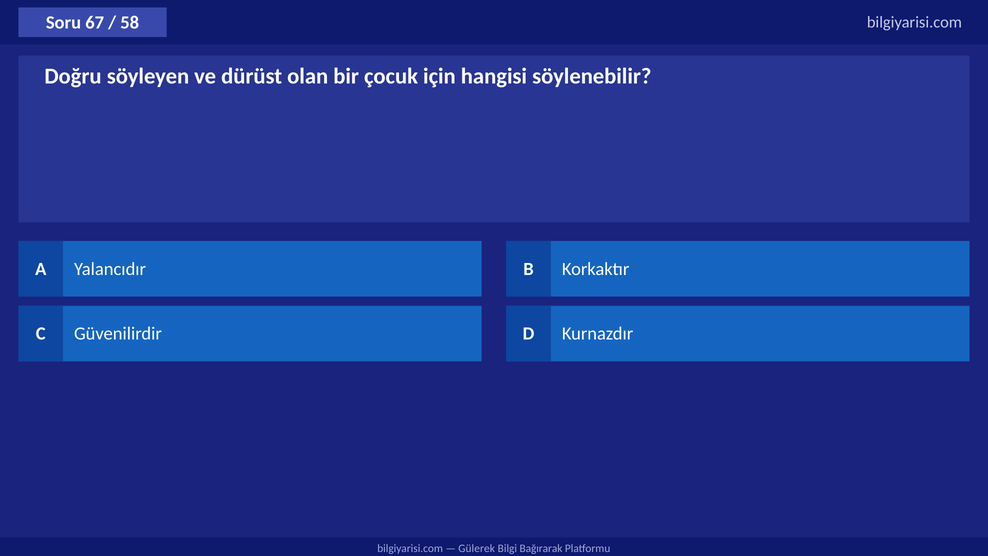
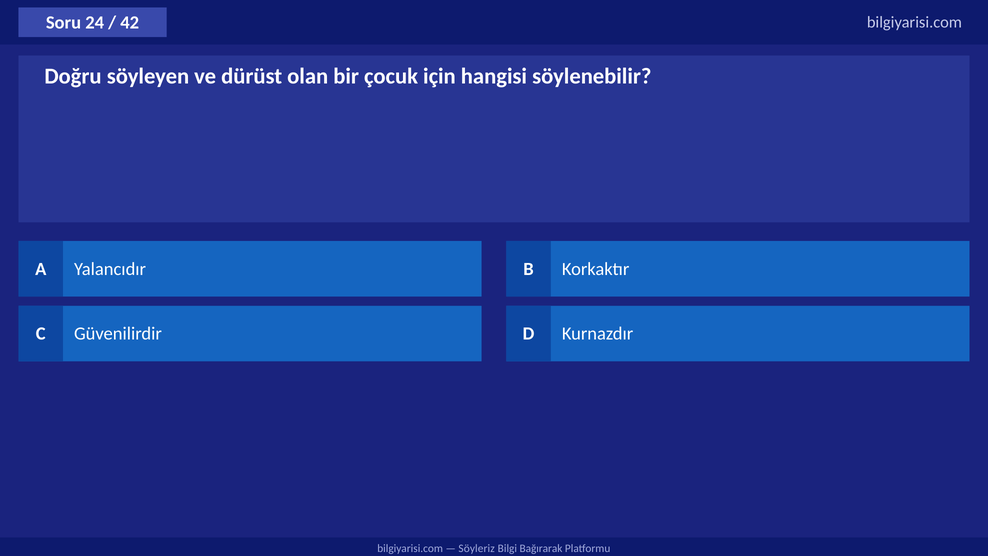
67: 67 -> 24 (95, 23)
58: 58 -> 42 (130, 23)
Gülerek: Gülerek -> Söyleriz (477, 548)
